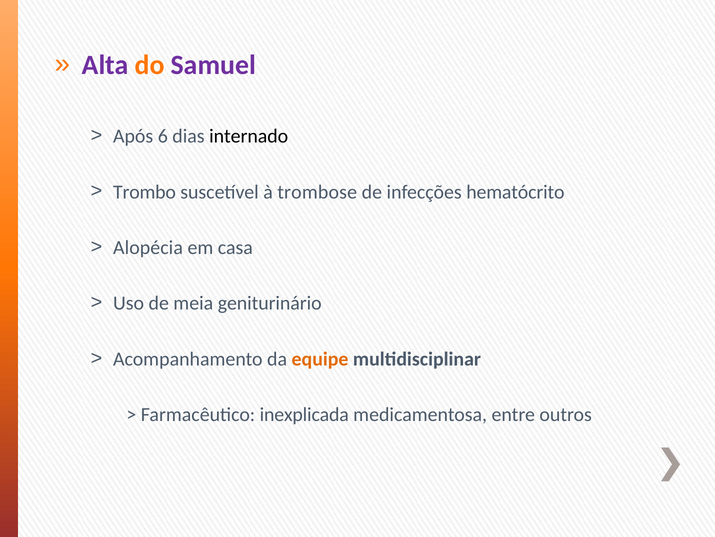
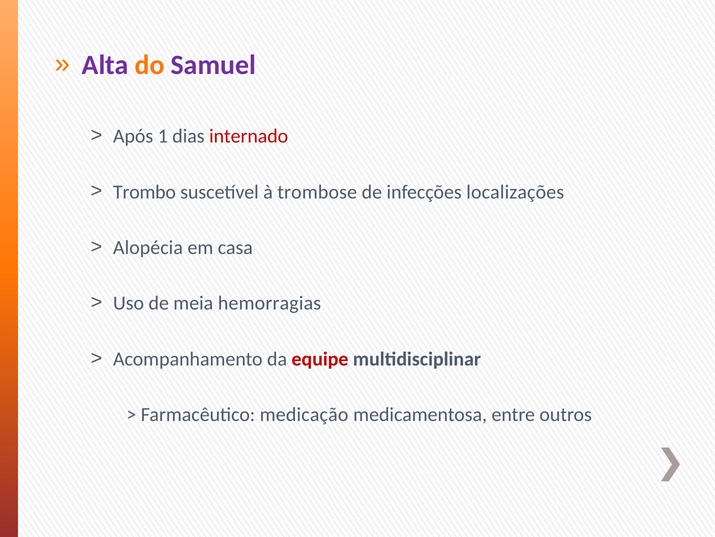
6: 6 -> 1 (163, 136)
internado colour: black -> red (249, 136)
hematócrito: hematócrito -> localizações (515, 192)
geniturinário: geniturinário -> hemorragias (270, 303)
equipe colour: orange -> red (320, 359)
inexplicada: inexplicada -> medicação (304, 414)
